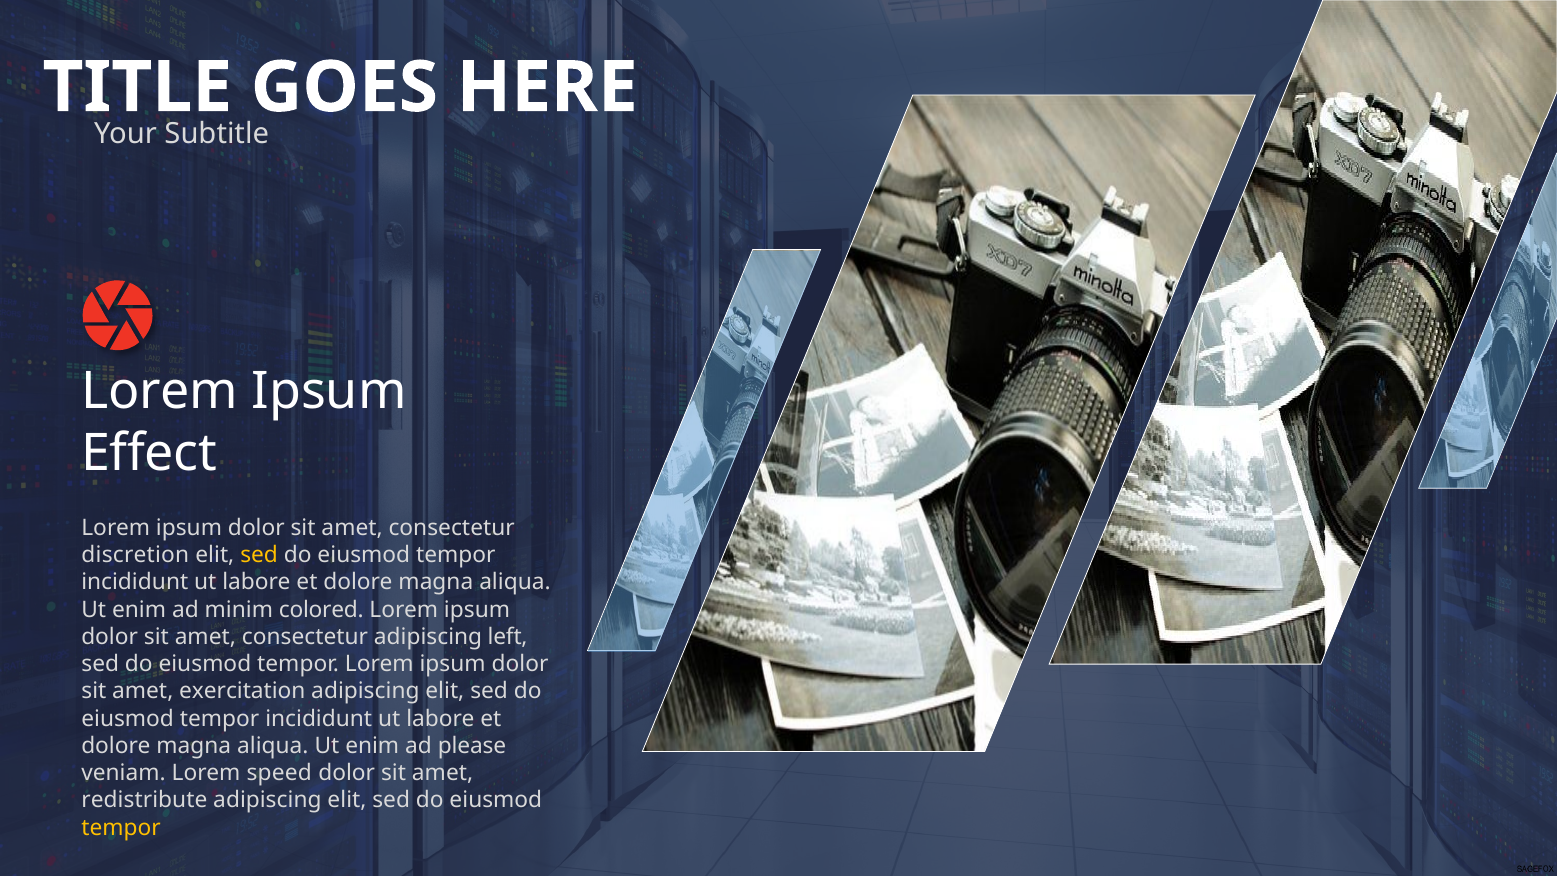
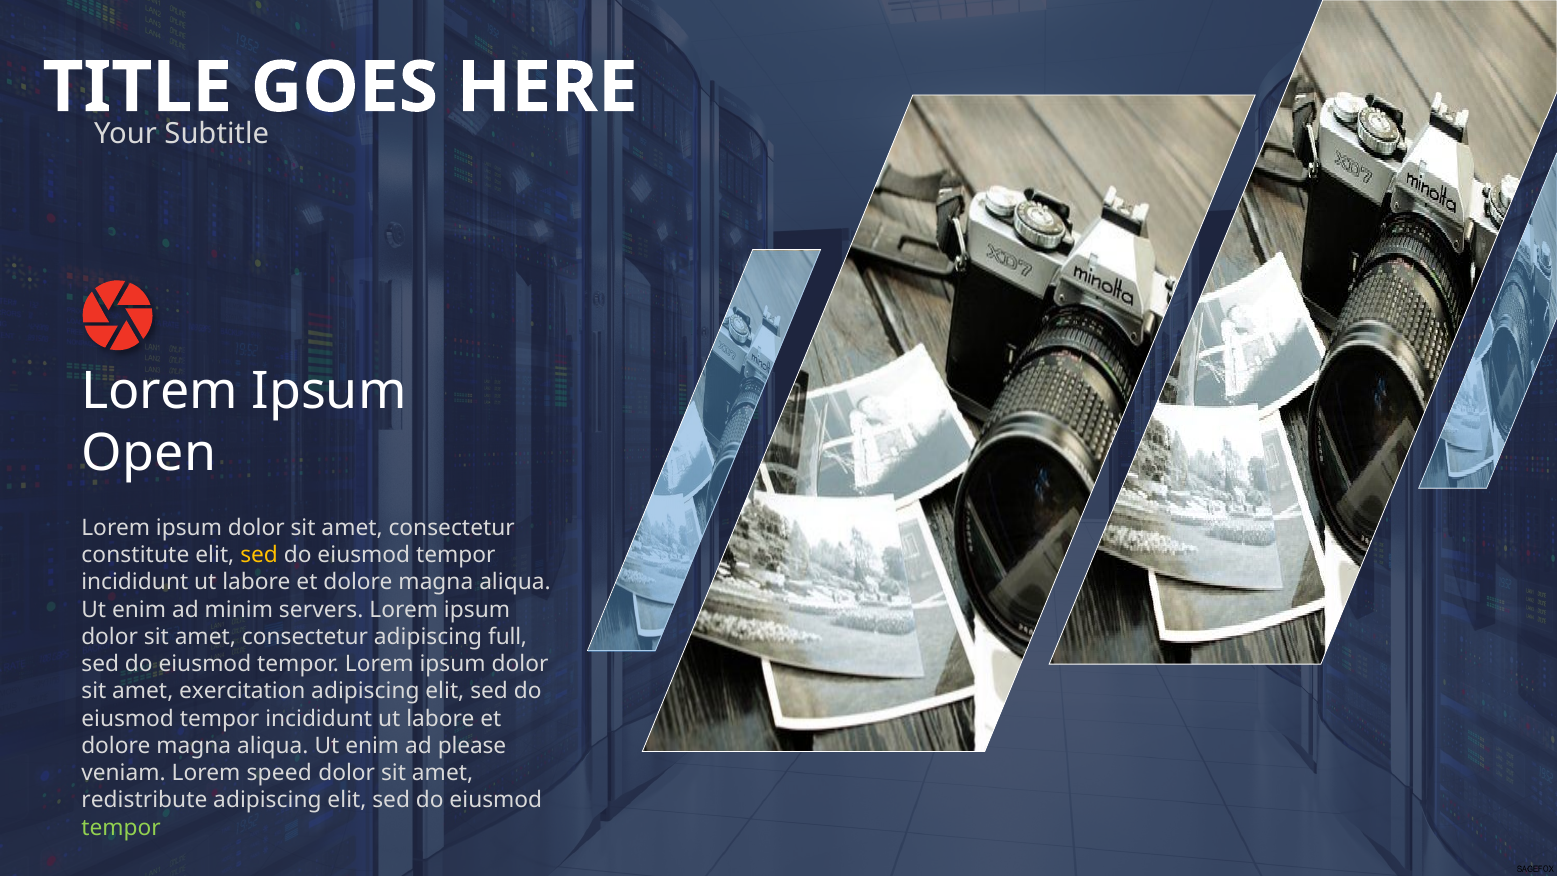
Effect: Effect -> Open (149, 453)
discretion: discretion -> constitute (135, 555)
colored: colored -> servers (321, 609)
left: left -> full (508, 637)
tempor colour: yellow -> light green (121, 828)
